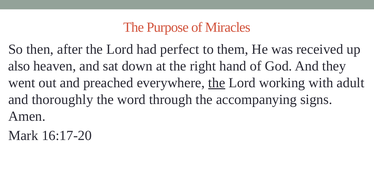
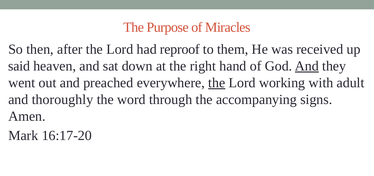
perfect: perfect -> reproof (180, 49)
also: also -> said (19, 66)
And underline: none -> present (307, 66)
